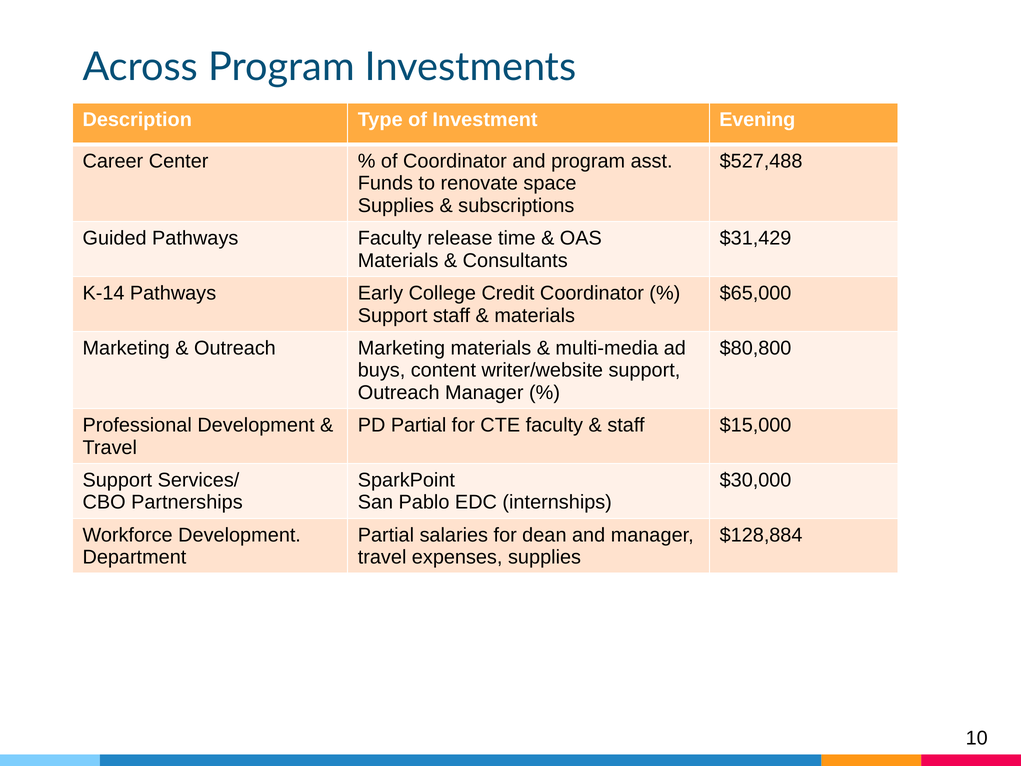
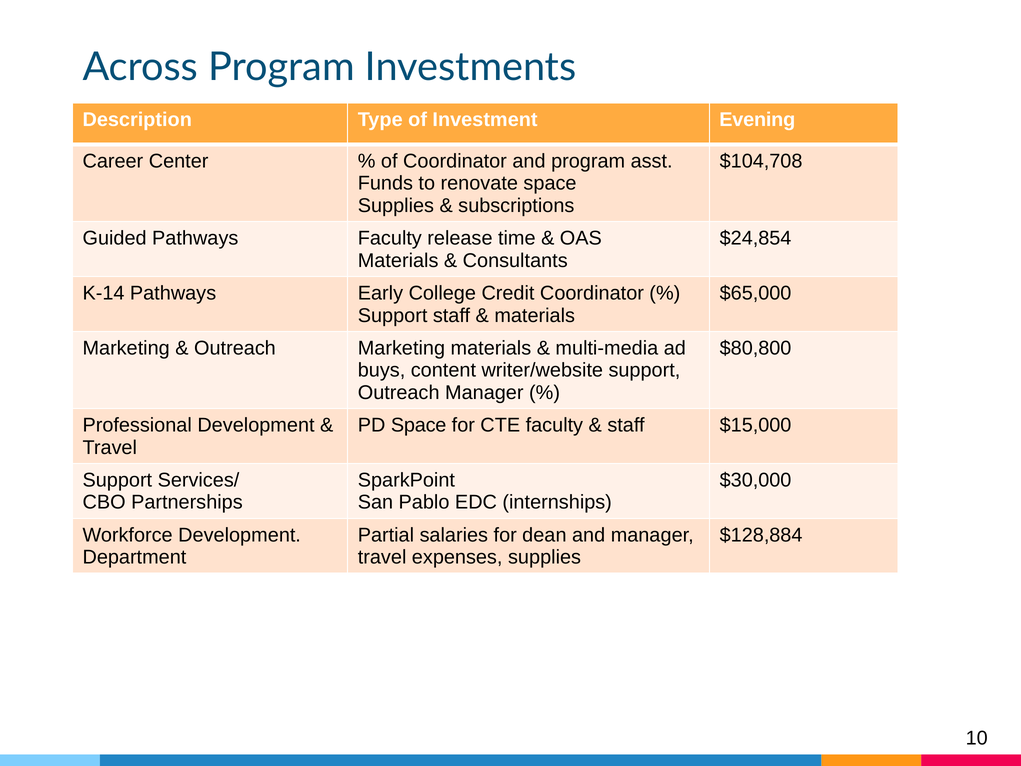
$527,488: $527,488 -> $104,708 (761, 161)
$31,429: $31,429 -> $24,854 (756, 238)
PD Partial: Partial -> Space (419, 425)
